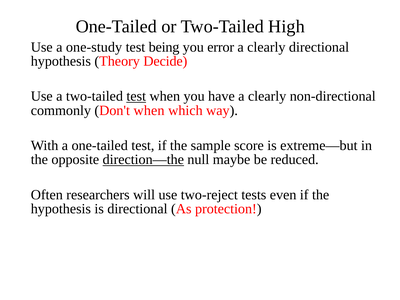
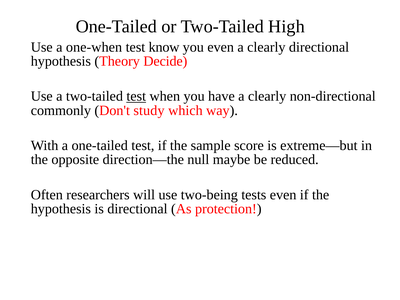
one-study: one-study -> one-when (94, 47)
being: being -> know (164, 47)
you error: error -> even (221, 47)
Don't when: when -> study (149, 110)
direction—the underline: present -> none (143, 160)
two-reject: two-reject -> two-being (209, 195)
